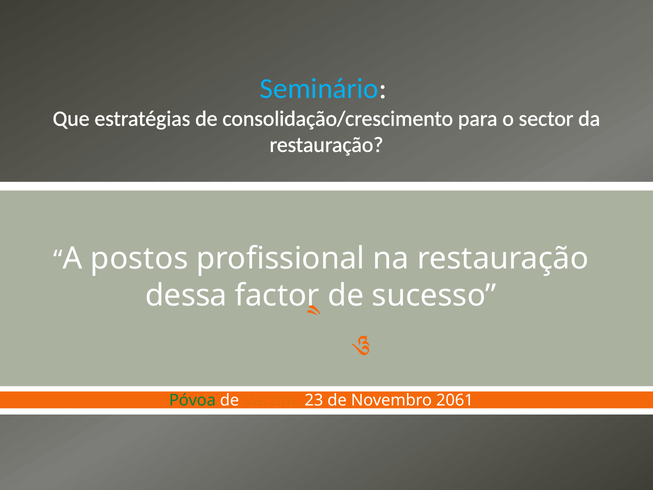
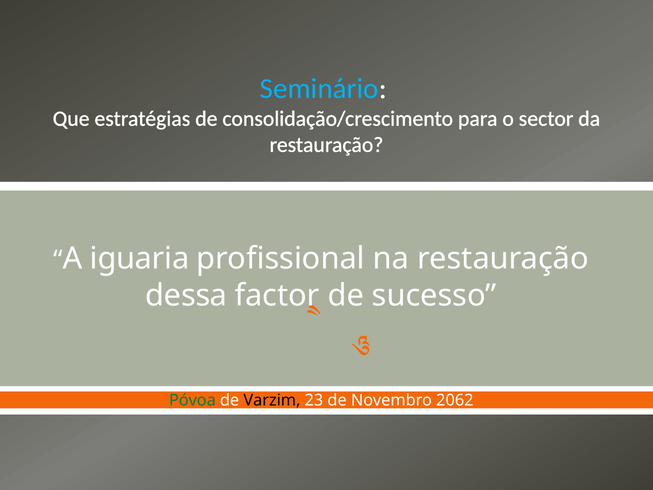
postos: postos -> iguaria (140, 259)
Varzim colour: orange -> black (272, 400)
2061: 2061 -> 2062 (455, 400)
